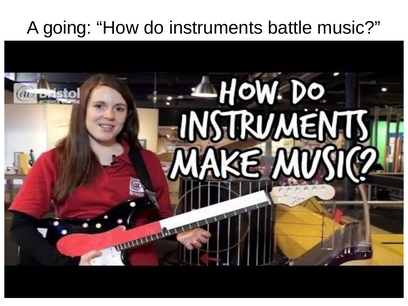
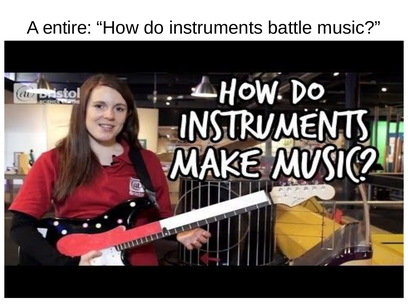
going: going -> entire (67, 28)
